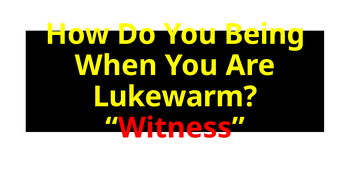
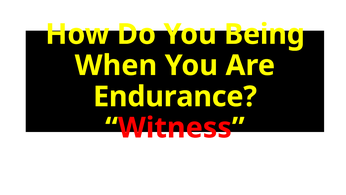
Lukewarm: Lukewarm -> Endurance (175, 97)
